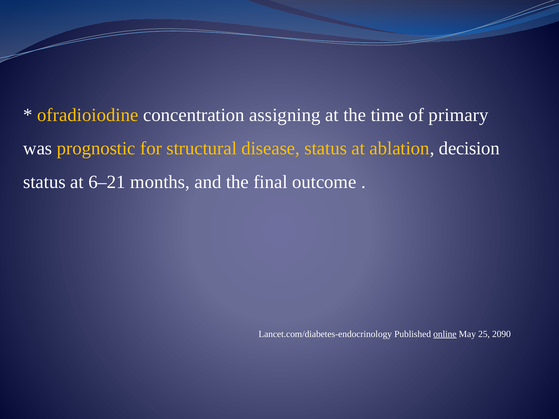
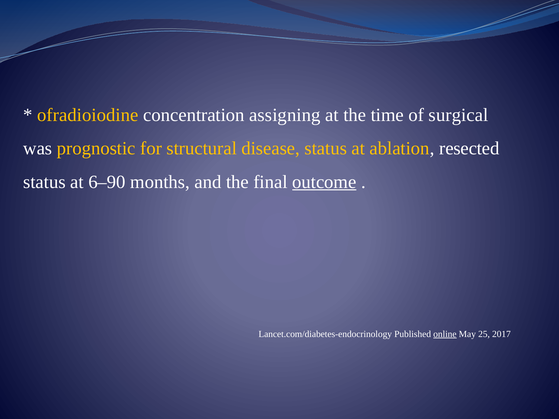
primary: primary -> surgical (459, 115)
decision: decision -> resected (469, 148)
6–21: 6–21 -> 6–90 (107, 182)
outcome underline: none -> present (324, 182)
2090: 2090 -> 2017 (501, 334)
